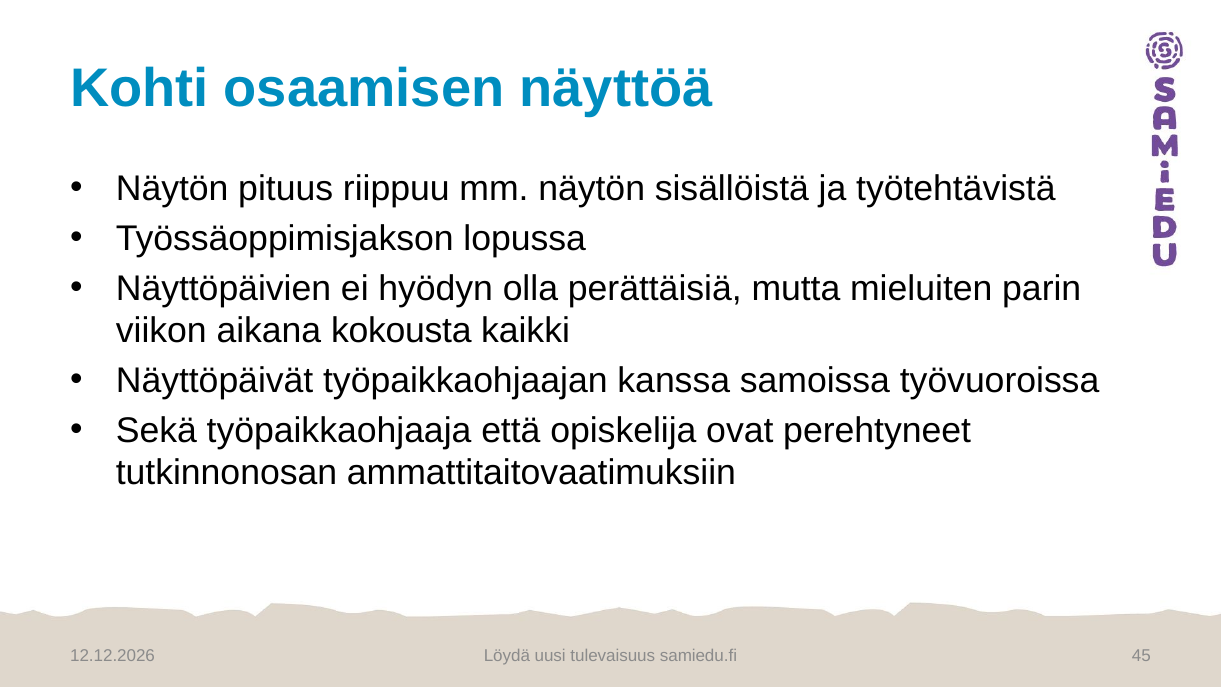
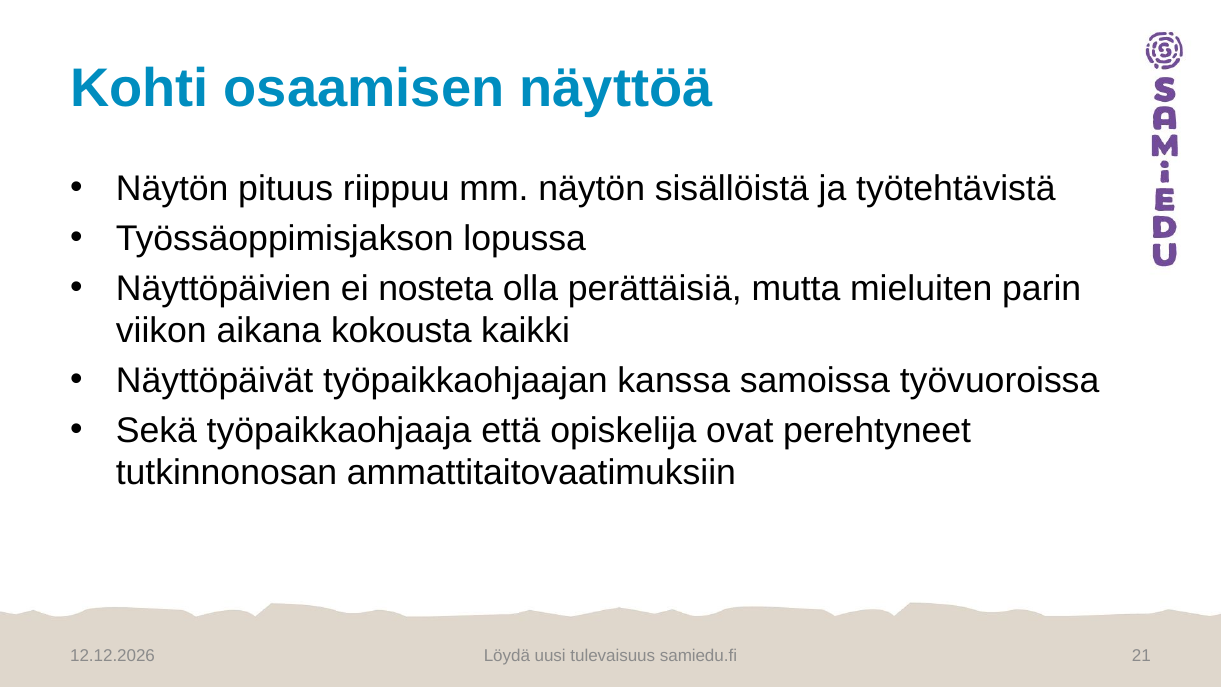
hyödyn: hyödyn -> nosteta (436, 288)
45: 45 -> 21 (1141, 656)
